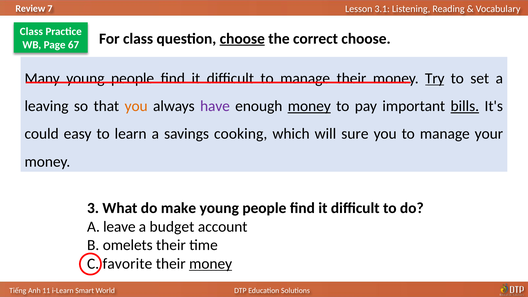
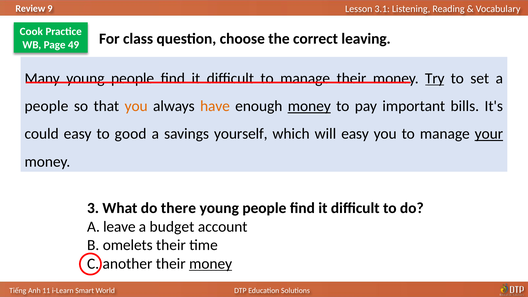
7: 7 -> 9 (50, 9)
Class: Class -> Cook (31, 32)
67: 67 -> 49 (74, 45)
choose underline: present -> none (242, 39)
correct choose: choose -> leaving (366, 39)
leaving: leaving -> people (46, 106)
have colour: purple -> orange (215, 106)
bills underline: present -> none (465, 106)
learn: learn -> good (131, 134)
cooking: cooking -> yourself (241, 134)
will sure: sure -> easy (355, 134)
your underline: none -> present (489, 134)
make: make -> there (178, 208)
favorite: favorite -> another (127, 264)
